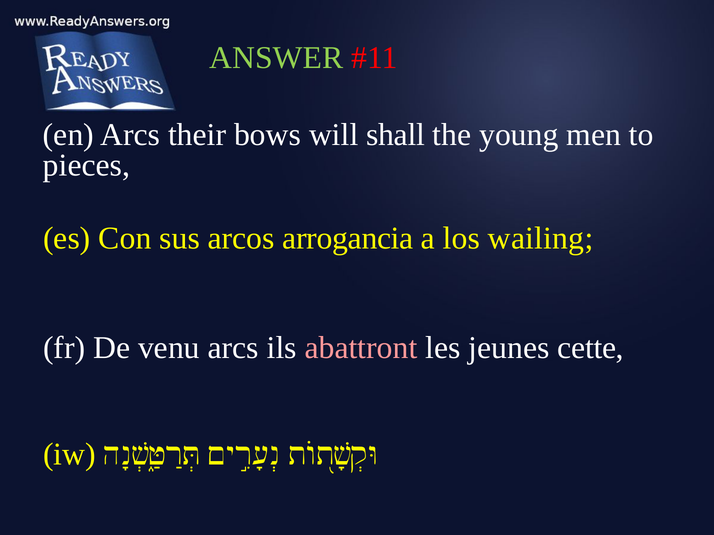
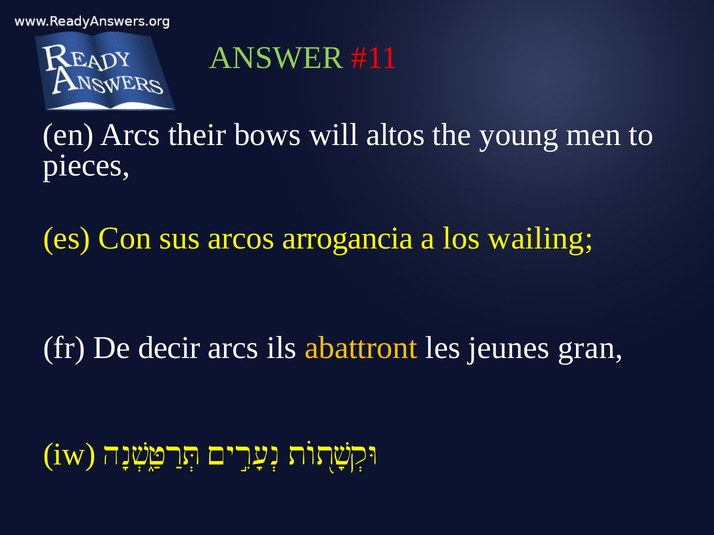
shall: shall -> altos (396, 135)
venu: venu -> decir (169, 348)
abattront colour: pink -> yellow (361, 348)
cette: cette -> gran (590, 348)
